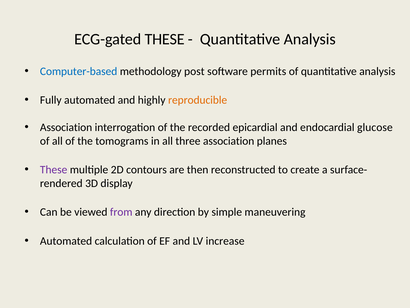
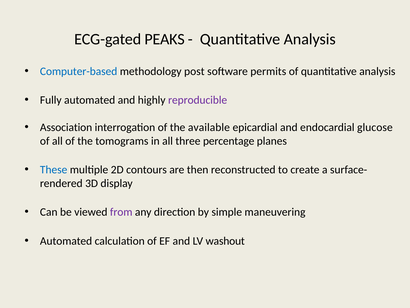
ECG-gated THESE: THESE -> PEAKS (165, 39)
reproducible colour: orange -> purple (198, 100)
recorded: recorded -> available (209, 127)
three association: association -> percentage (229, 141)
These colour: purple -> blue (54, 169)
increase: increase -> washout (225, 241)
